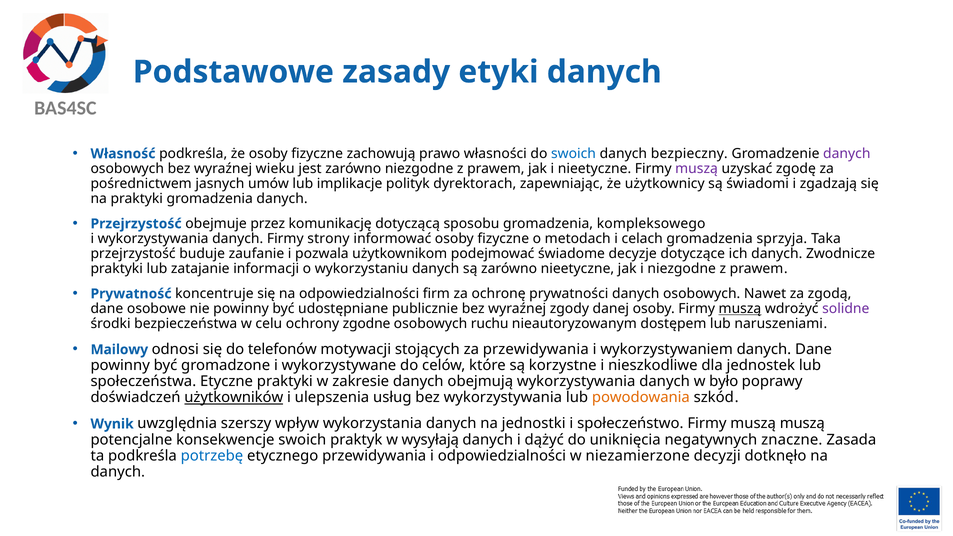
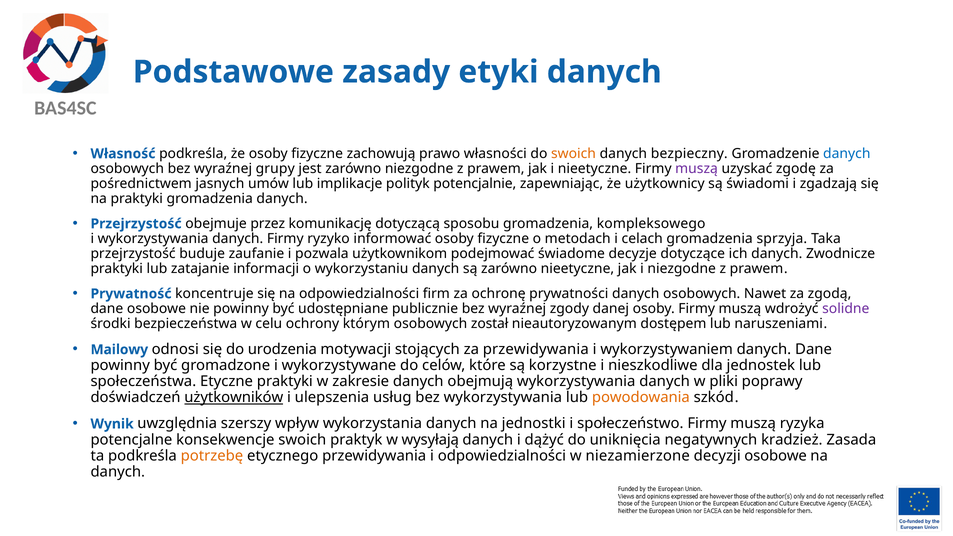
swoich colour: blue -> orange (574, 154)
danych colour: purple -> blue (847, 154)
wieku: wieku -> grupy (275, 169)
dyrektorach: dyrektorach -> potencjalnie (475, 184)
strony: strony -> ryzyko (329, 239)
muszą underline: present -> none (740, 309)
zgodne: zgodne -> którym (366, 324)
ruchu: ruchu -> został (490, 324)
telefonów: telefonów -> urodzenia (282, 349)
było: było -> pliki (724, 381)
muszą muszą: muszą -> ryzyka (802, 424)
znaczne: znaczne -> kradzież (792, 440)
potrzebę colour: blue -> orange (212, 456)
decyzji dotknęło: dotknęło -> osobowe (776, 456)
